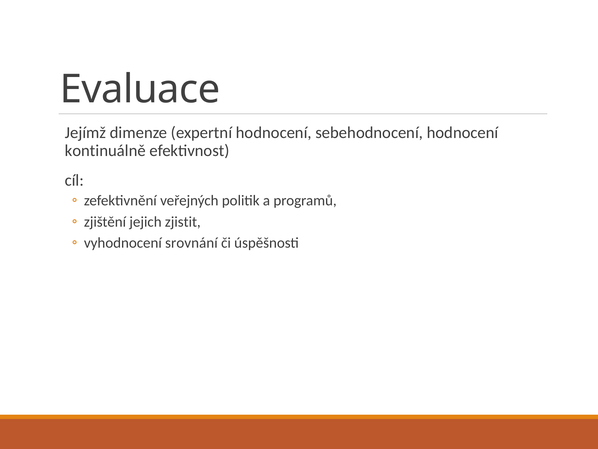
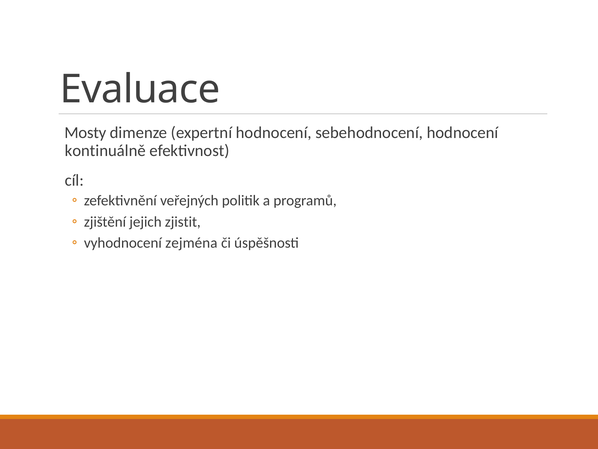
Jejímž: Jejímž -> Mosty (86, 133)
srovnání: srovnání -> zejména (191, 243)
